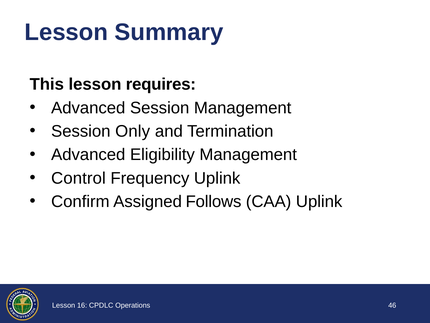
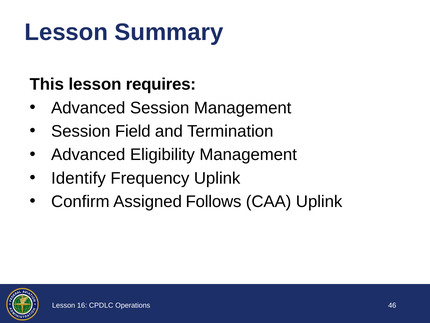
Only: Only -> Field (133, 131)
Control: Control -> Identify (78, 178)
